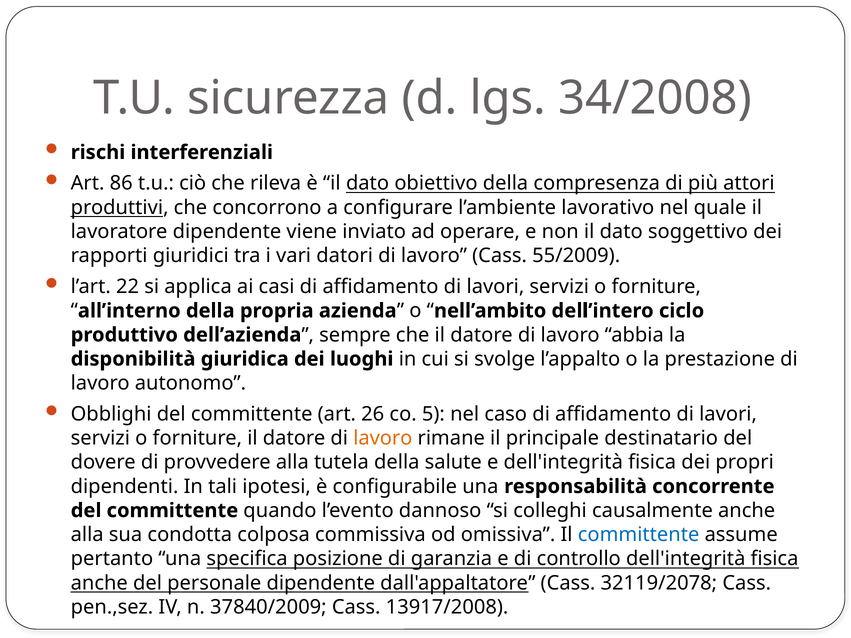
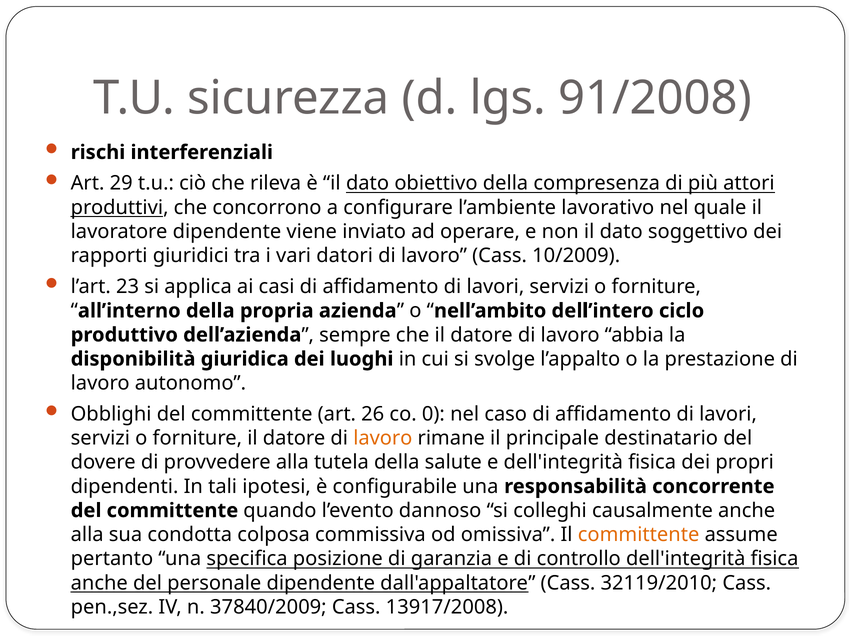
34/2008: 34/2008 -> 91/2008 (655, 98)
86: 86 -> 29 (121, 183)
55/2009: 55/2009 -> 10/2009 (576, 256)
22: 22 -> 23 (128, 287)
5: 5 -> 0 (433, 414)
committente colour: blue -> orange (639, 535)
32119/2078: 32119/2078 -> 32119/2010 (659, 583)
